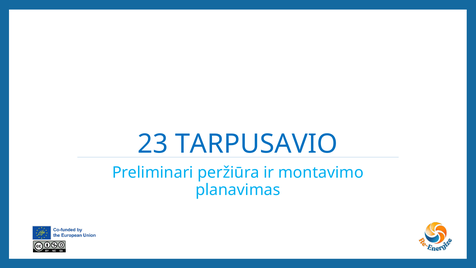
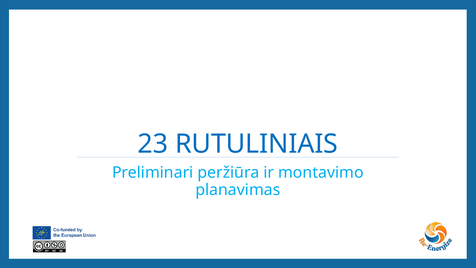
TARPUSAVIO: TARPUSAVIO -> RUTULINIAIS (257, 144)
